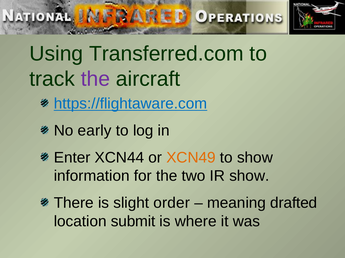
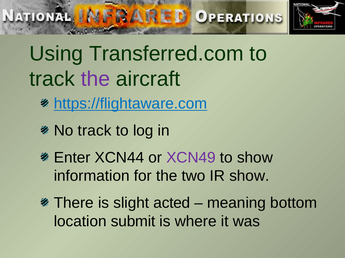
No early: early -> track (95, 131)
XCN49 colour: orange -> purple (191, 158)
order: order -> acted (172, 203)
drafted: drafted -> bottom (294, 203)
